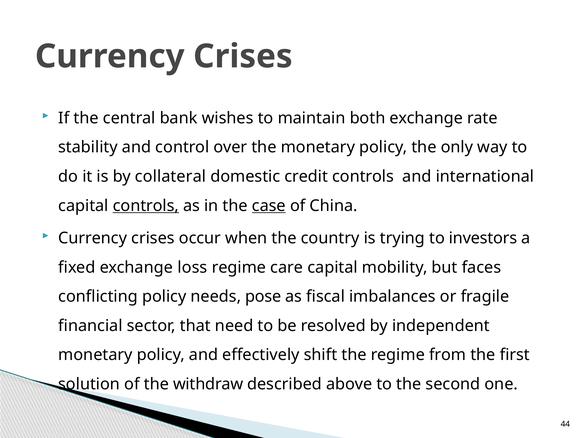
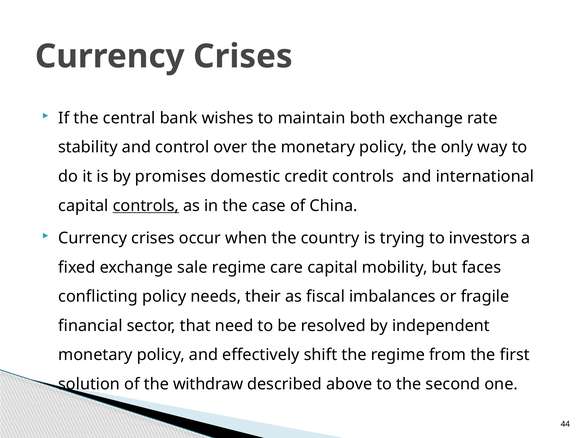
collateral: collateral -> promises (171, 176)
case underline: present -> none (269, 206)
loss: loss -> sale (192, 267)
pose: pose -> their (263, 297)
